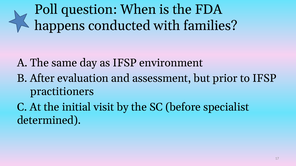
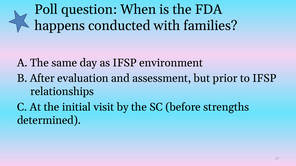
practitioners: practitioners -> relationships (62, 92)
specialist: specialist -> strengths (226, 107)
